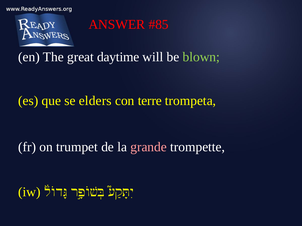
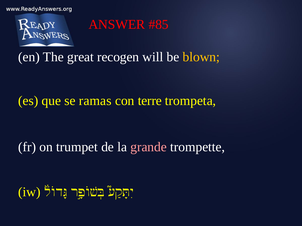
daytime: daytime -> recogen (118, 57)
blown colour: light green -> yellow (201, 57)
elders: elders -> ramas (95, 101)
